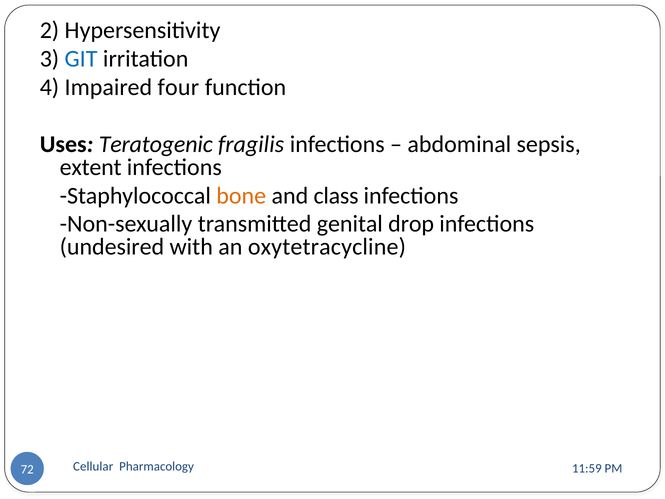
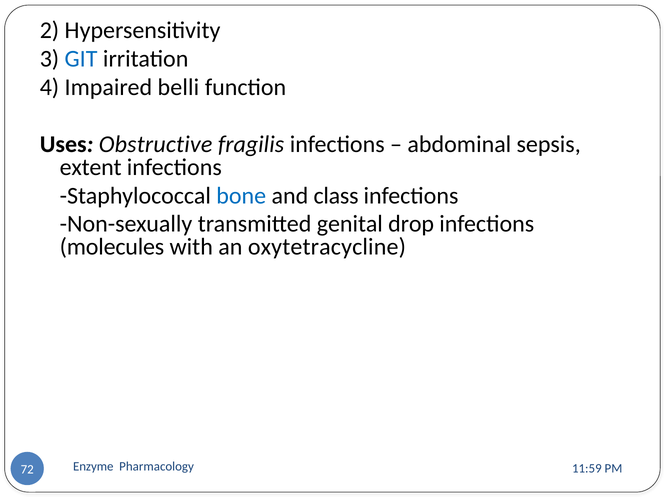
four: four -> belli (178, 87)
Teratogenic: Teratogenic -> Obstructive (156, 144)
bone colour: orange -> blue (241, 195)
undesired: undesired -> molecules (112, 247)
Cellular: Cellular -> Enzyme (93, 466)
